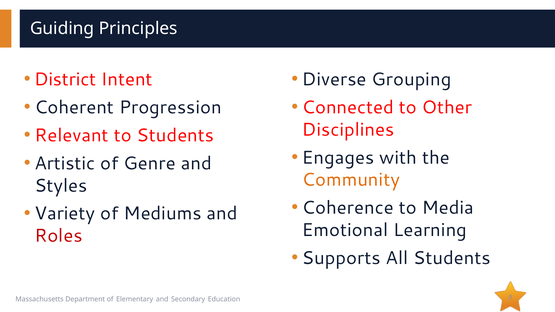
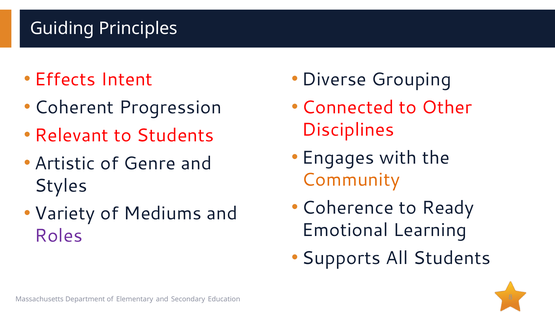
District: District -> Effects (65, 80)
Media: Media -> Ready (448, 208)
Roles colour: red -> purple (58, 236)
